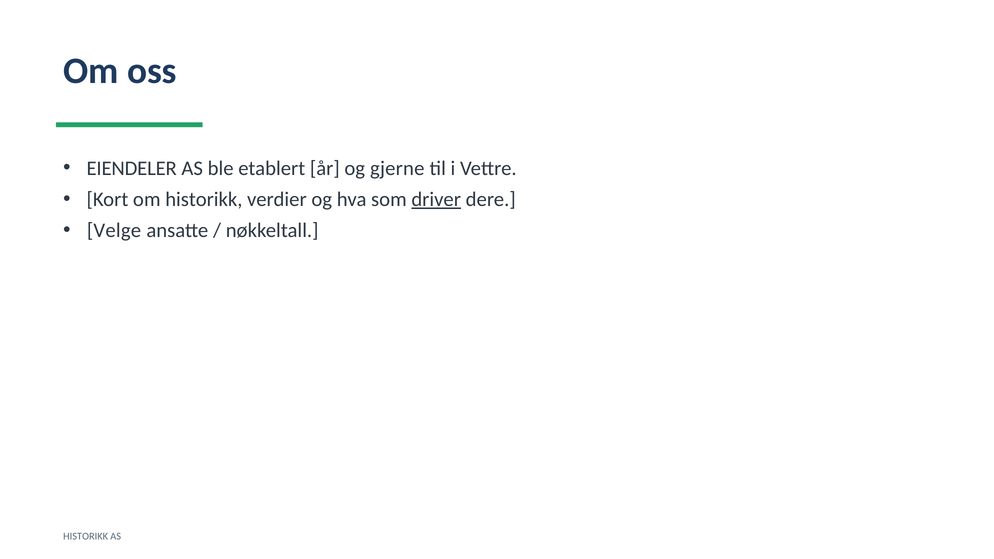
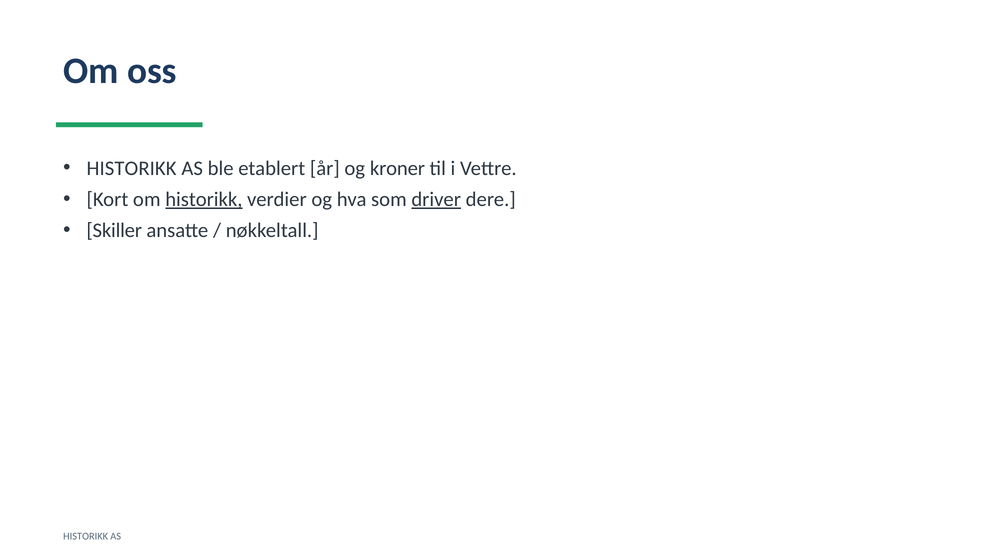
EIENDELER: EIENDELER -> HISTORIKK (132, 168)
gjerne: gjerne -> kroner (397, 168)
historikk underline: none -> present (204, 199)
Velge: Velge -> Skiller (114, 231)
